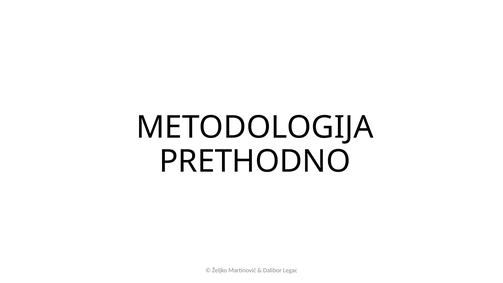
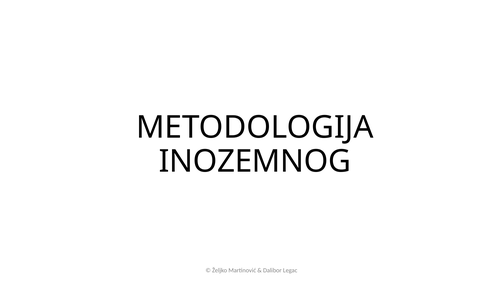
PRETHODNO: PRETHODNO -> INOZEMNOG (255, 161)
